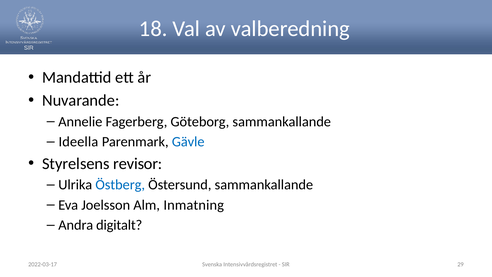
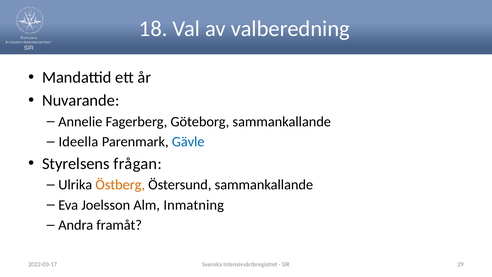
revisor: revisor -> frågan (138, 164)
Östberg colour: blue -> orange (120, 185)
digitalt: digitalt -> framåt (119, 225)
